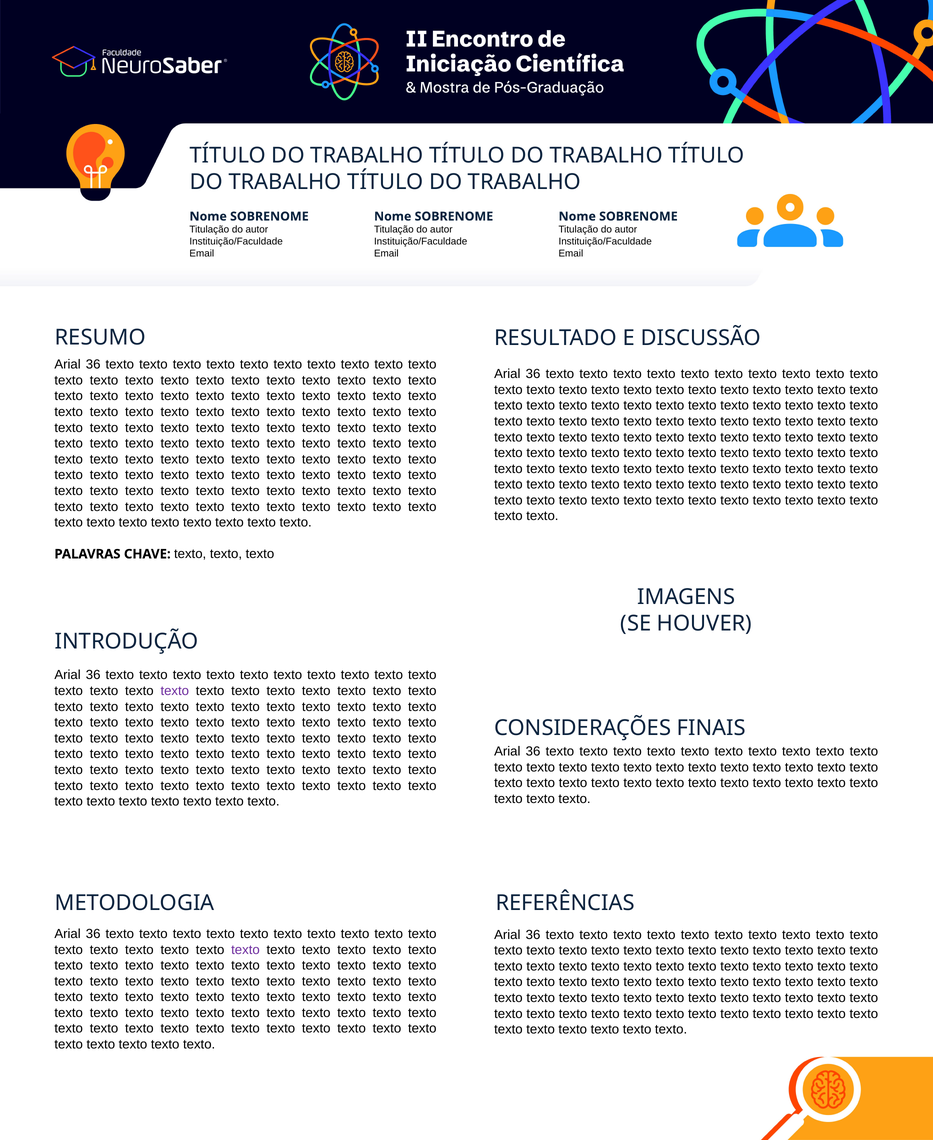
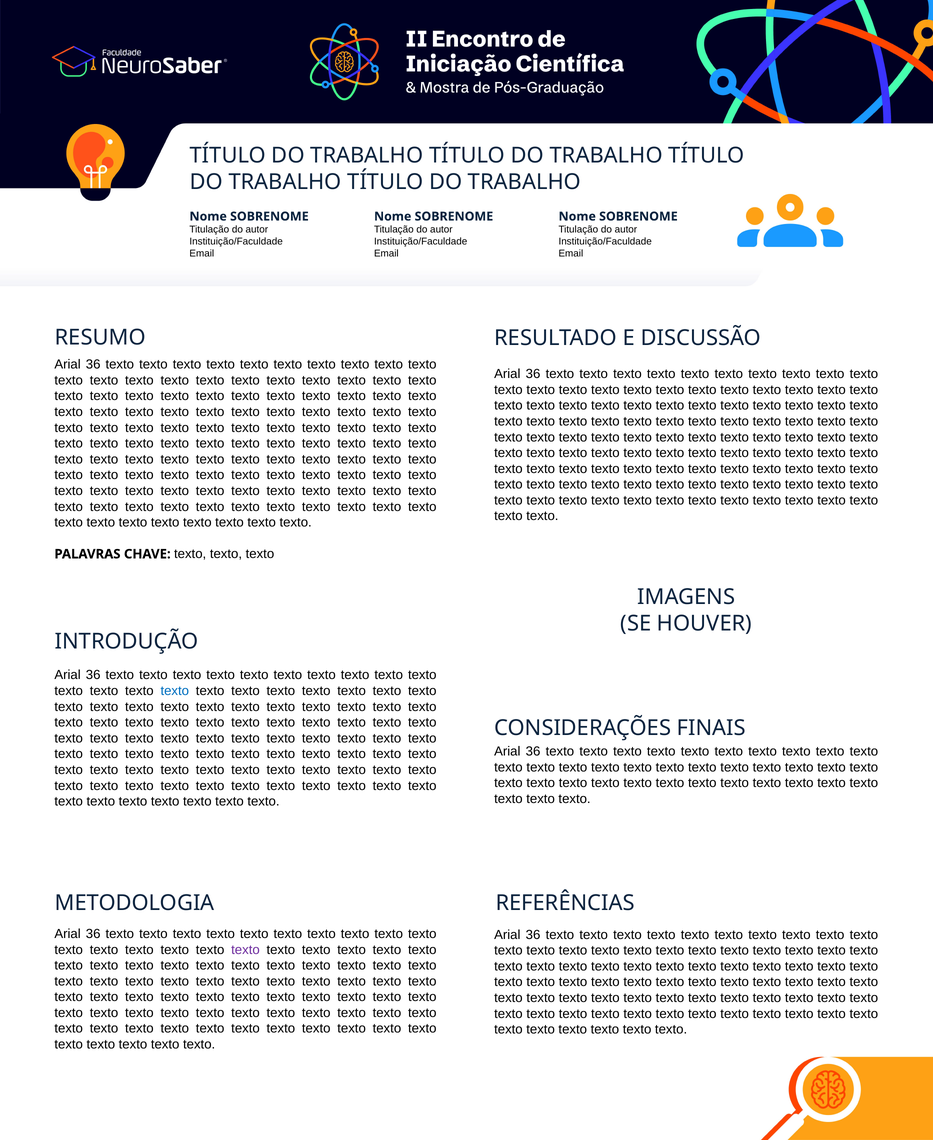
texto colour: purple -> blue (175, 691)
